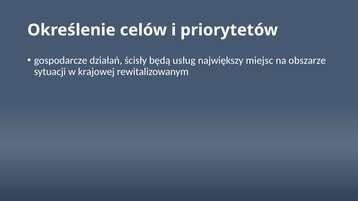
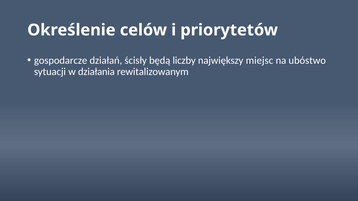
usług: usług -> liczby (184, 61)
obszarze: obszarze -> ubóstwo (307, 61)
krajowej: krajowej -> działania (96, 72)
